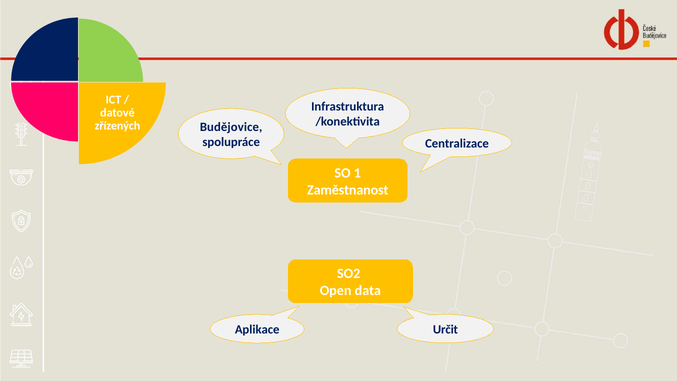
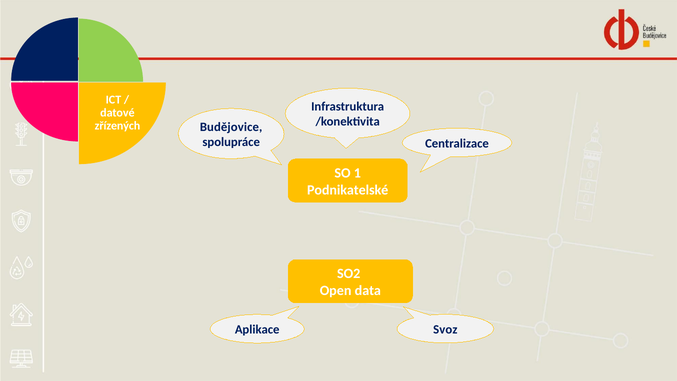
Zaměstnanost: Zaměstnanost -> Podnikatelské (348, 190)
Určit: Určit -> Svoz (445, 329)
